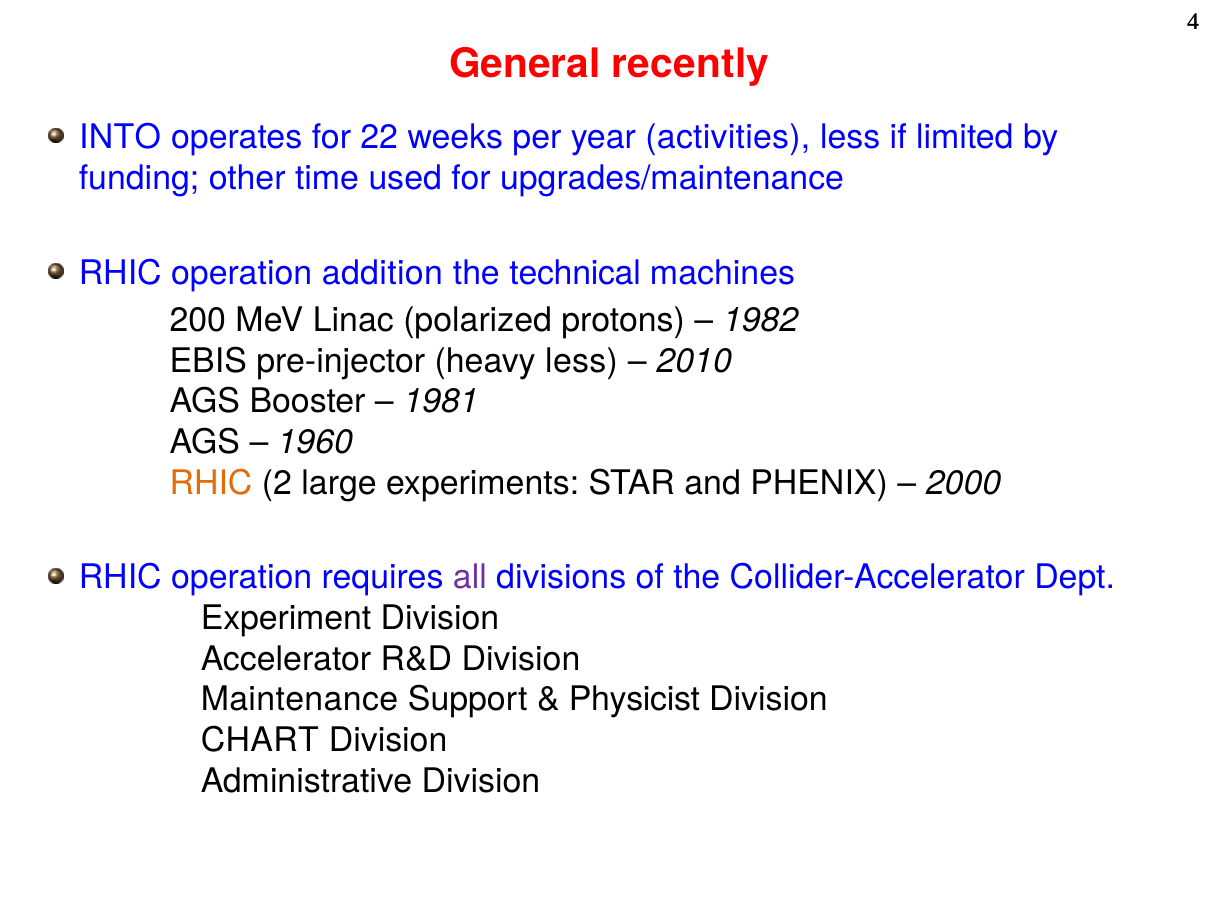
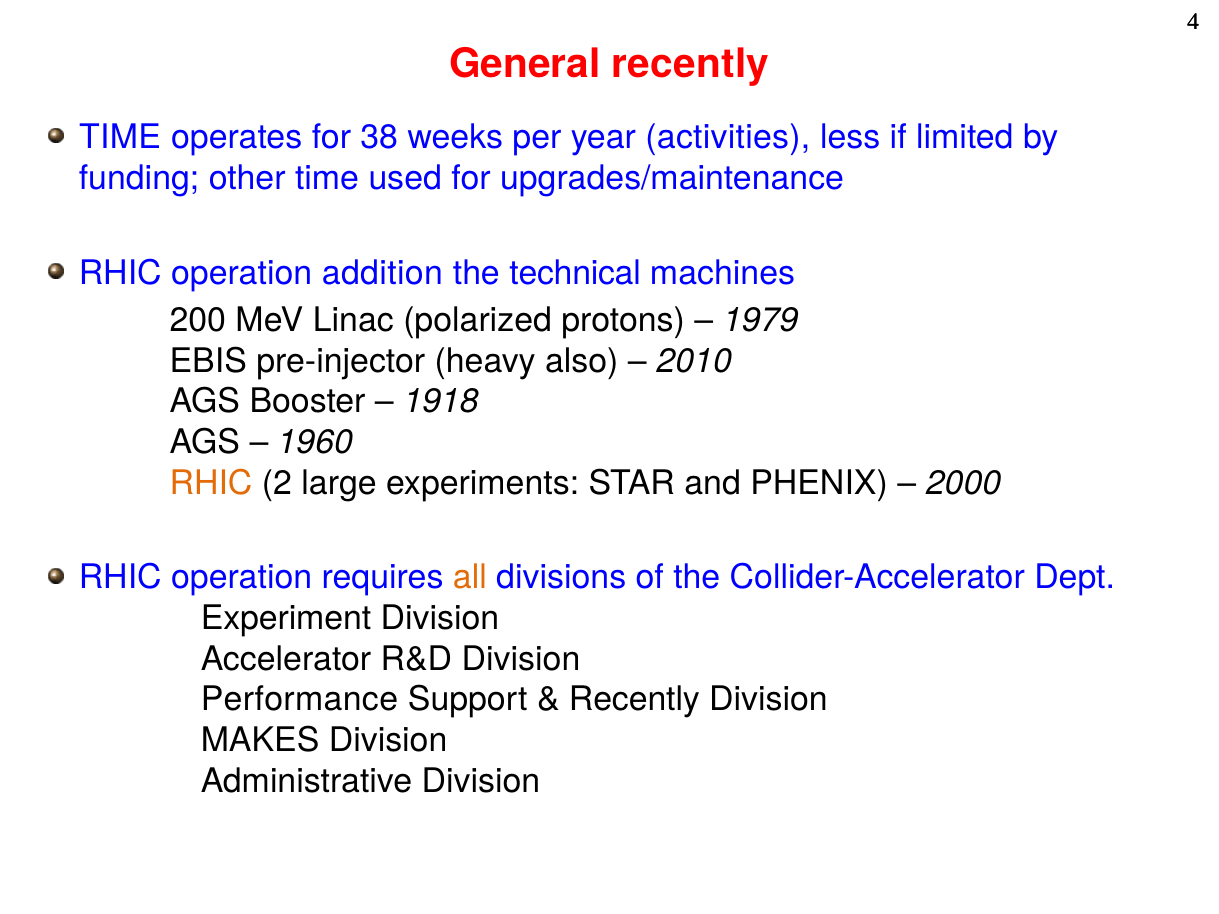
INTO: INTO -> TIME (120, 138)
22: 22 -> 38 (379, 138)
1982: 1982 -> 1979 (761, 320)
heavy less: less -> also (582, 361)
1981: 1981 -> 1918 (441, 402)
all colour: purple -> orange (470, 578)
Maintenance: Maintenance -> Performance (299, 700)
Physicist: Physicist -> Recently (634, 700)
CHART: CHART -> MAKES (260, 741)
